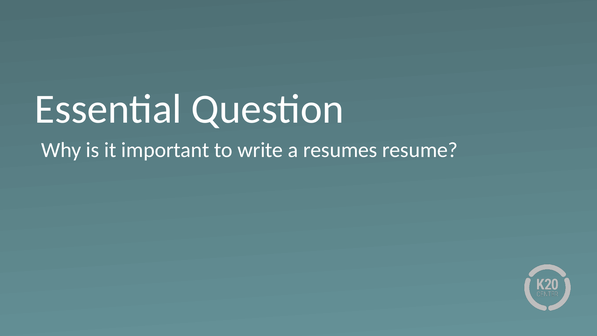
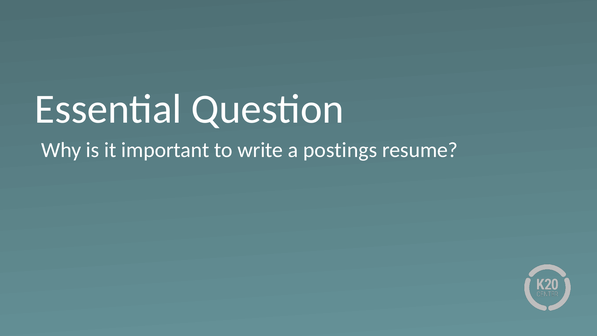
resumes: resumes -> postings (340, 150)
